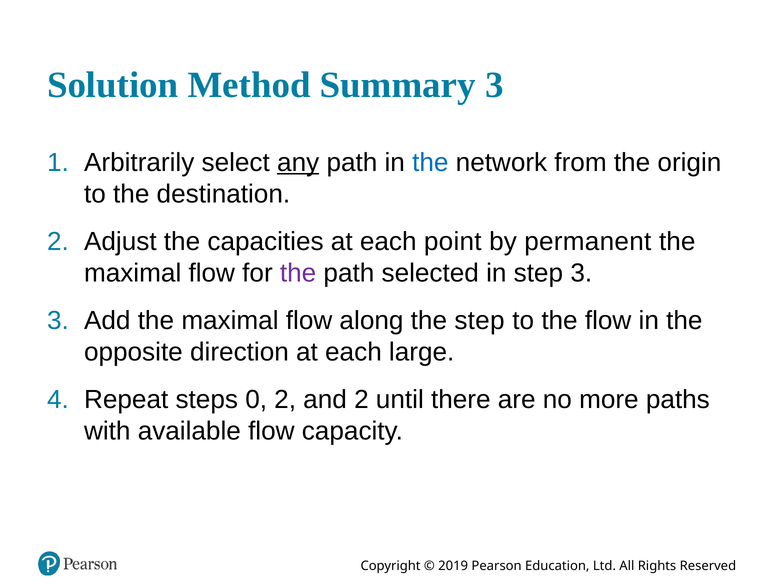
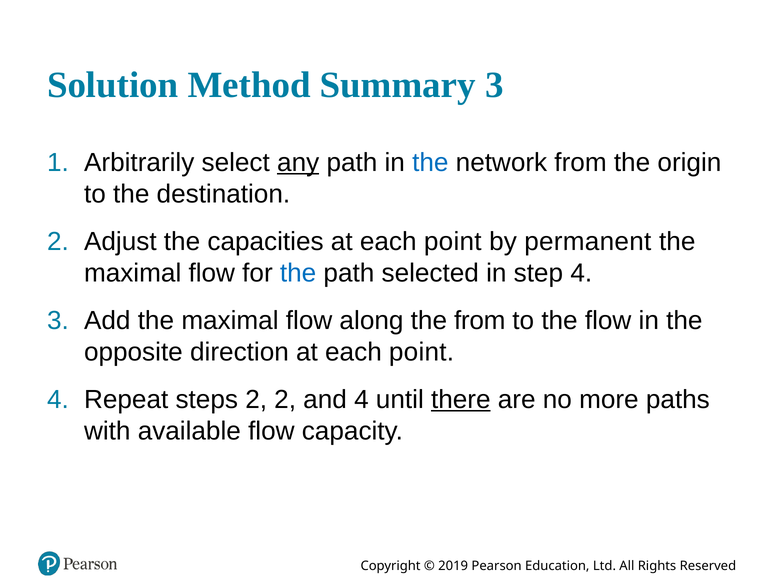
the colour: purple -> blue (298, 273)
step 3: 3 -> 4 (581, 273)
the step: step -> from (480, 321)
direction at each large: large -> point (422, 352)
steps 0: 0 -> 2 (256, 400)
and 2: 2 -> 4 (361, 400)
there underline: none -> present (461, 400)
